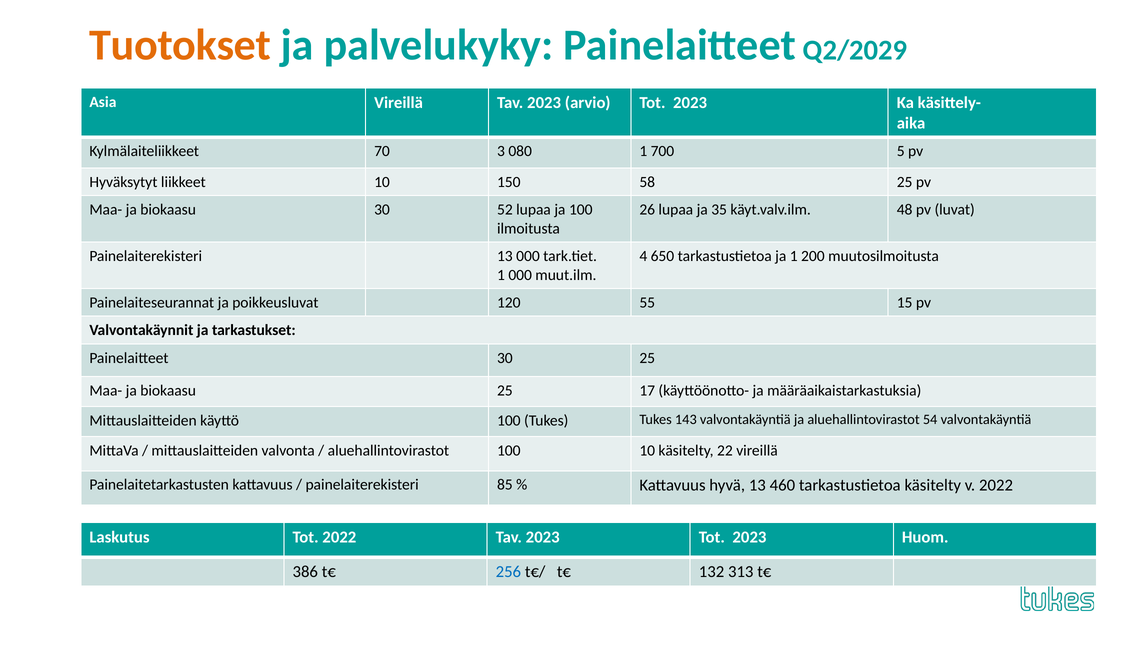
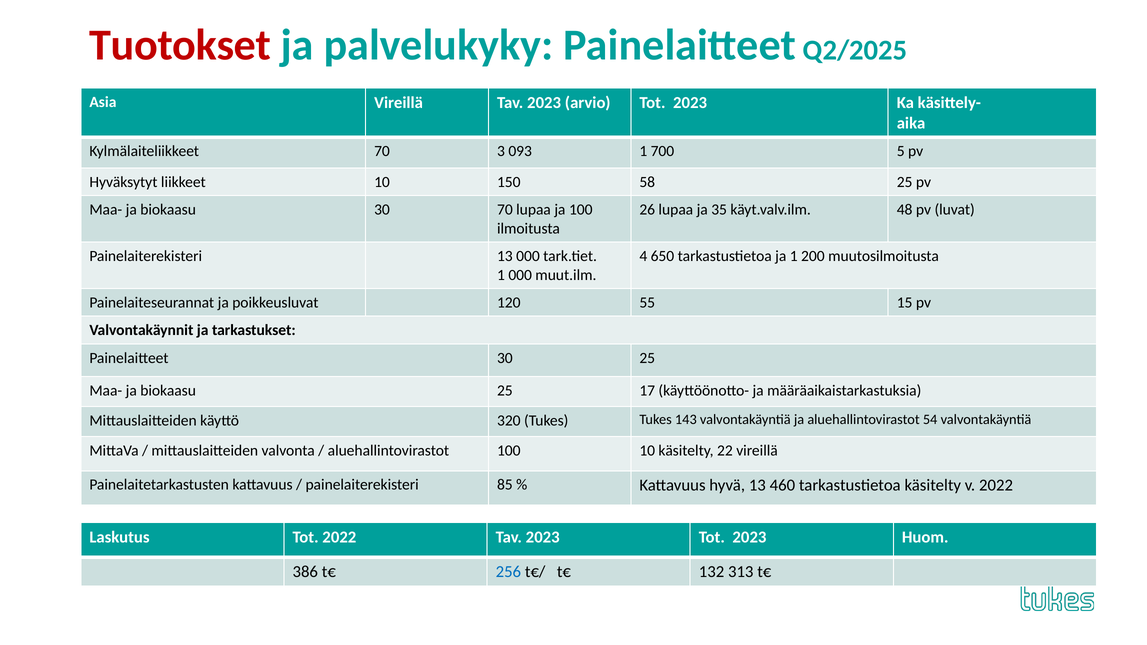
Tuotokset colour: orange -> red (180, 45)
Q2/2029: Q2/2029 -> Q2/2025 (855, 50)
080: 080 -> 093 (520, 151)
30 52: 52 -> 70 (505, 210)
käyttö 100: 100 -> 320 (509, 421)
